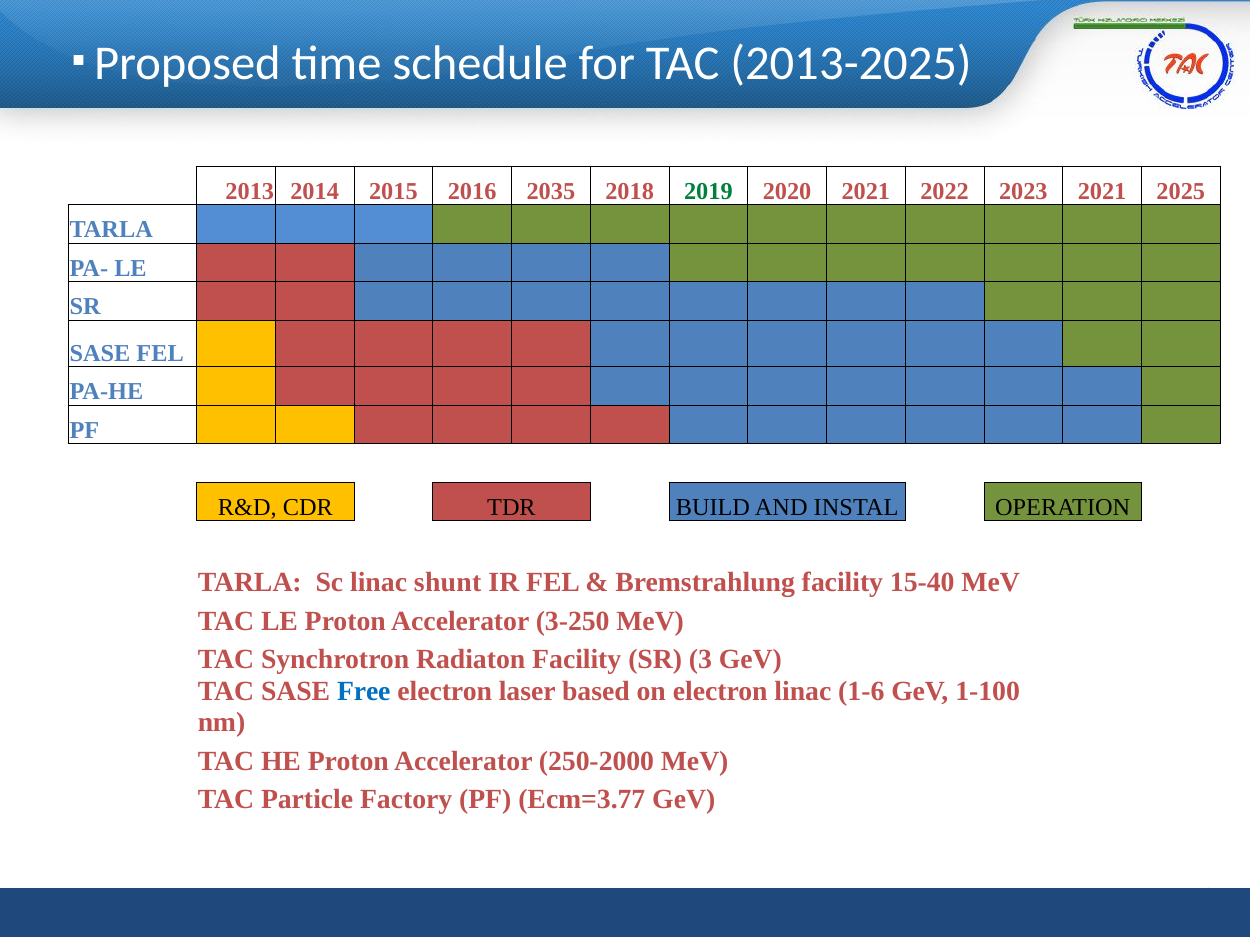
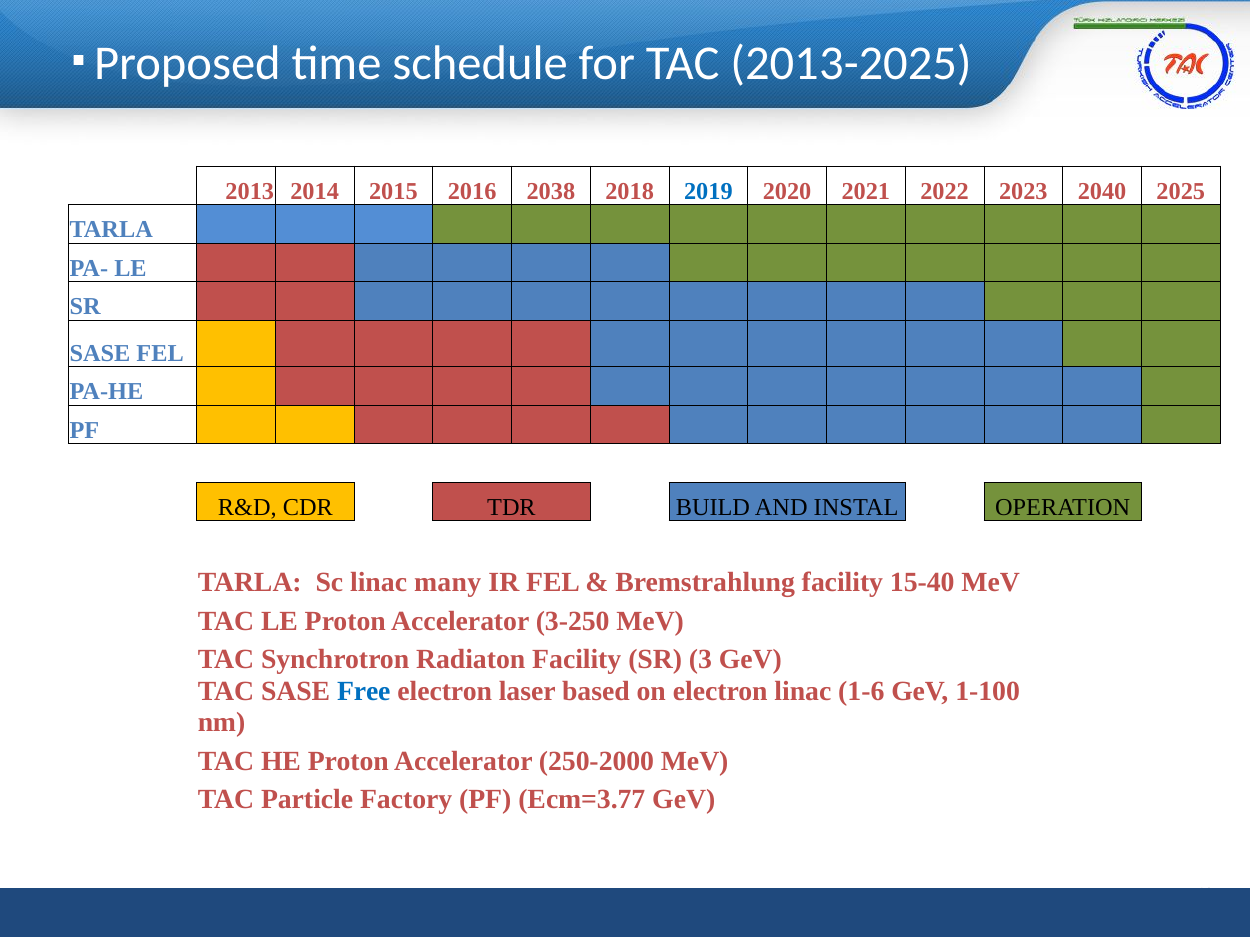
2035: 2035 -> 2038 (551, 191)
2019 colour: green -> blue (708, 191)
2023 2021: 2021 -> 2040 (1102, 191)
shunt: shunt -> many (448, 583)
